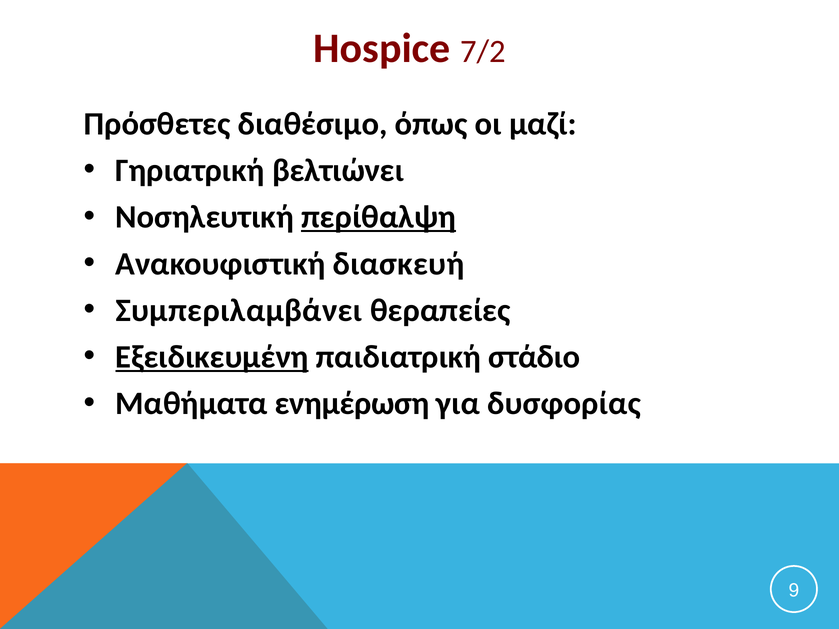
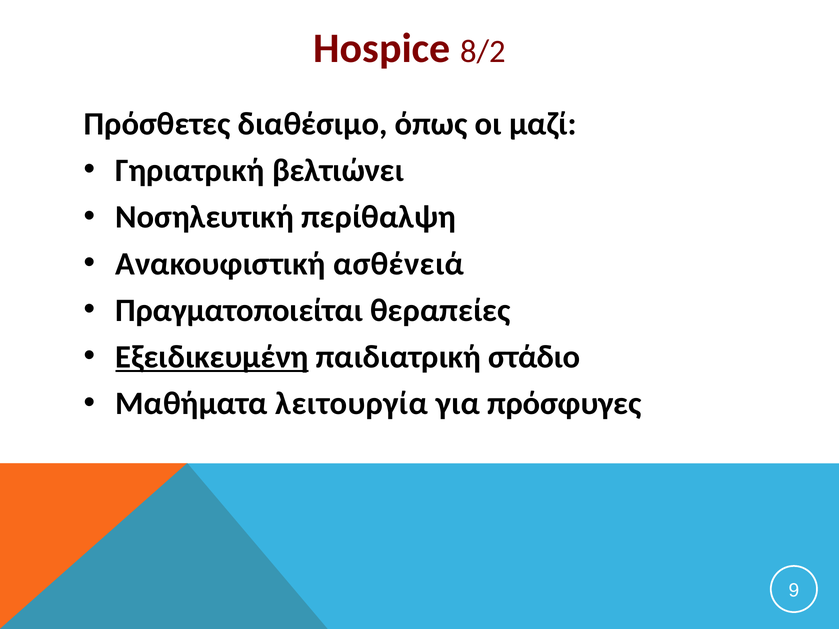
7/2: 7/2 -> 8/2 (483, 51)
περίθαλψη underline: present -> none (378, 217)
διασκευή: διασκευή -> ασθένειά (399, 264)
Συμπεριλαμβάνει: Συμπεριλαμβάνει -> Πραγματοποιείται (239, 310)
ενημέρωση: ενημέρωση -> λειτουργία (352, 404)
δυσφορίας: δυσφορίας -> πρόσφυγες (564, 404)
